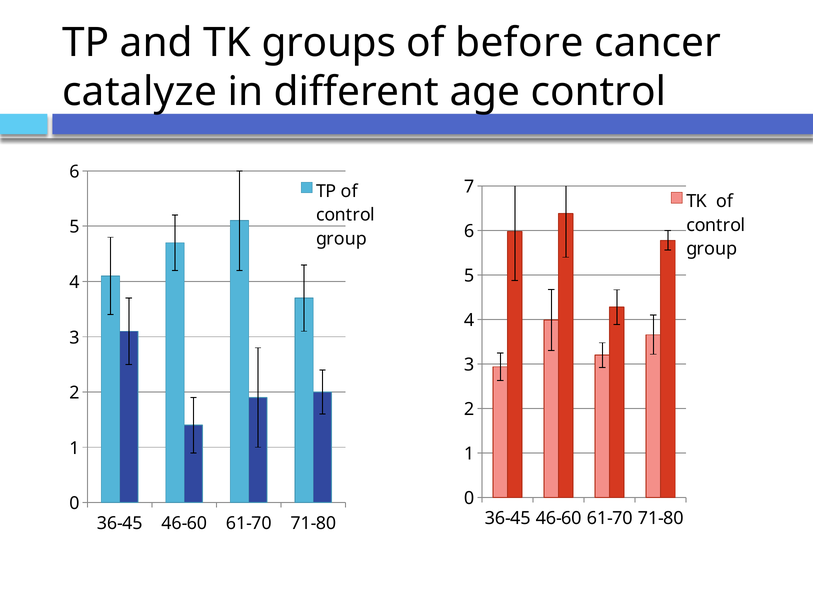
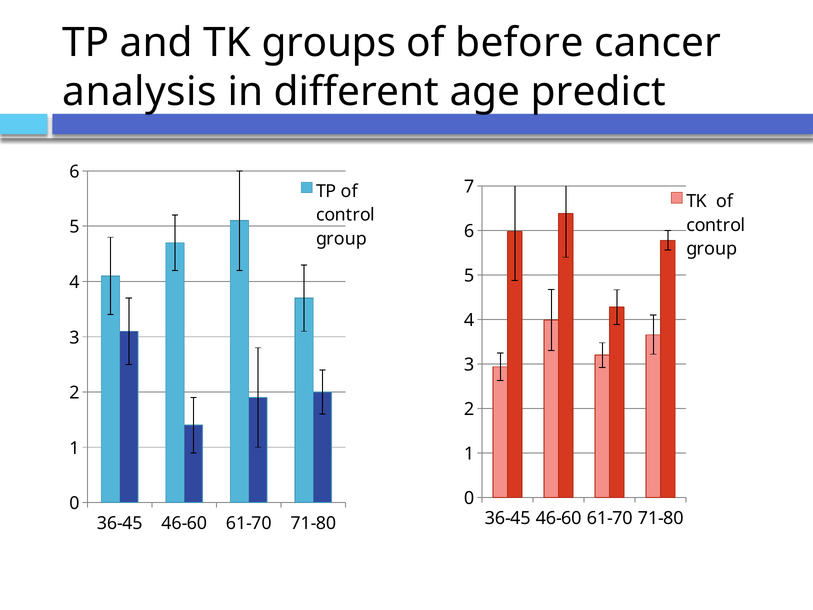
catalyze: catalyze -> analysis (140, 92)
age control: control -> predict (598, 92)
